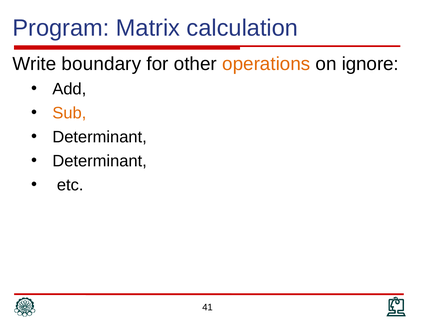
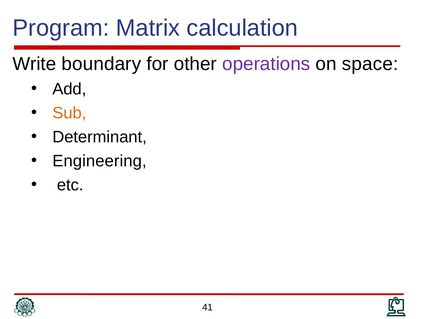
operations colour: orange -> purple (266, 64)
ignore: ignore -> space (370, 64)
Determinant: Determinant -> Engineering (100, 161)
